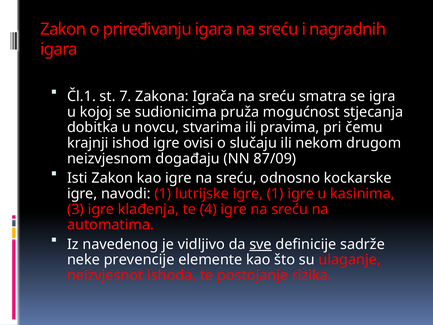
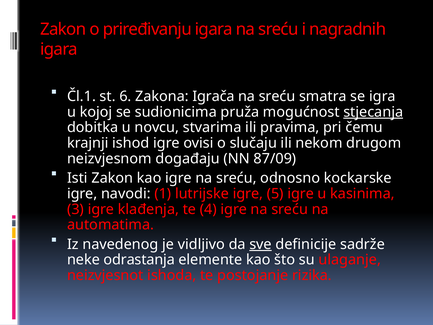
7: 7 -> 6 (125, 96)
stjecanja underline: none -> present (373, 112)
igre 1: 1 -> 5 (275, 194)
prevencije: prevencije -> odrastanja (139, 260)
